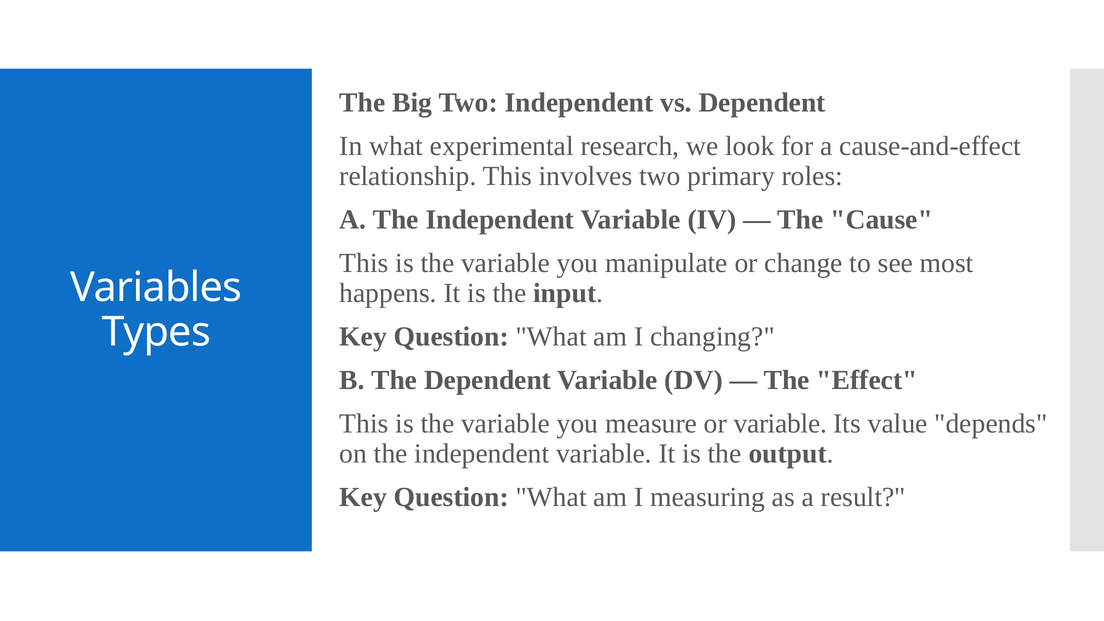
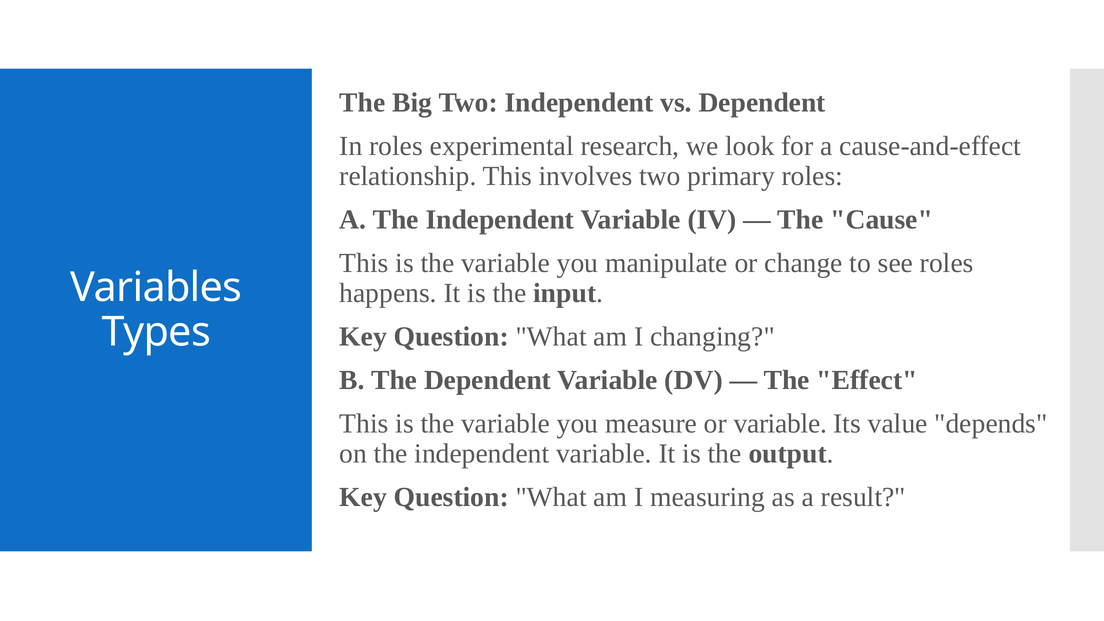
In what: what -> roles (396, 146)
see most: most -> roles (947, 263)
